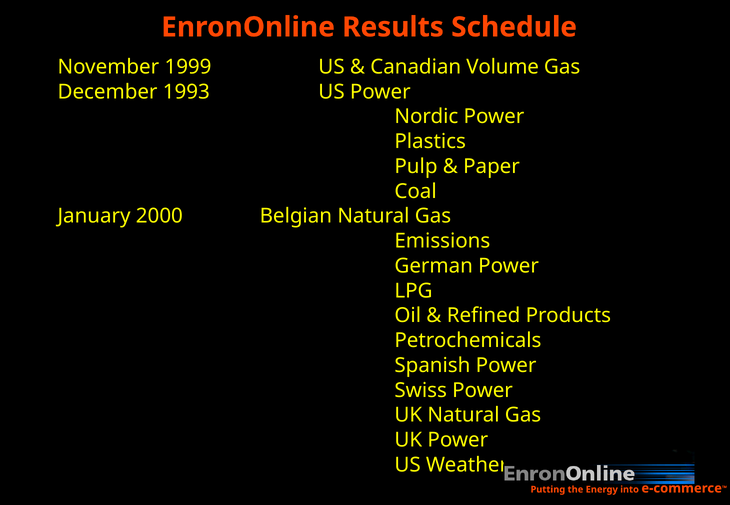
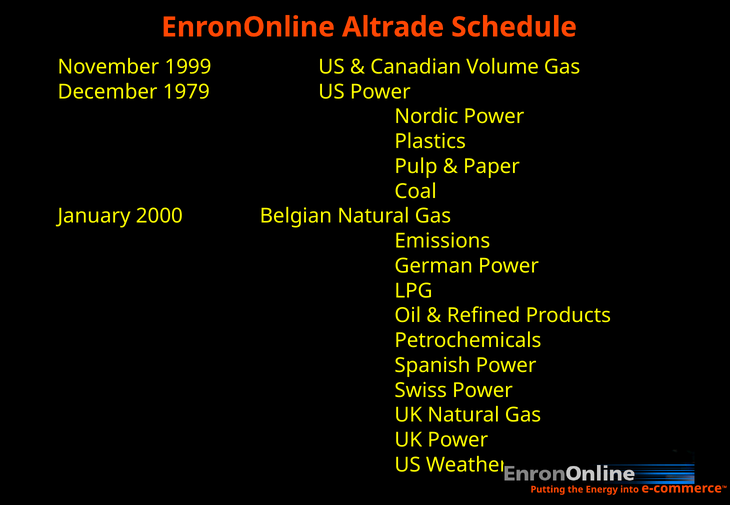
Results: Results -> Altrade (393, 27)
1993: 1993 -> 1979 (186, 92)
